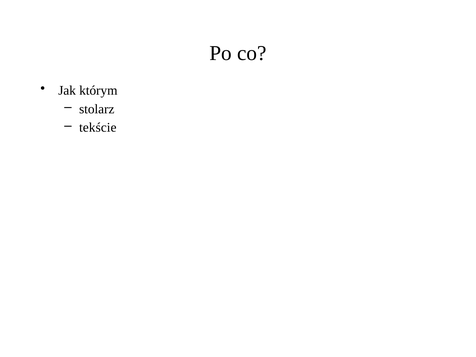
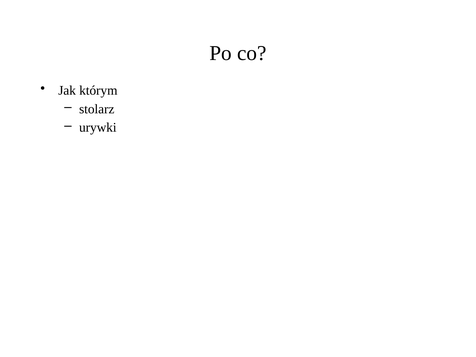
tekście: tekście -> urywki (98, 128)
